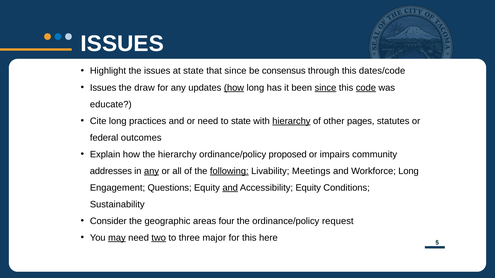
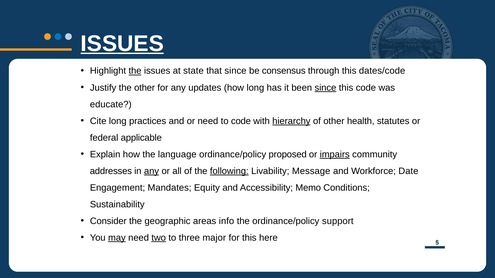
ISSUES underline: none -> present (122, 44)
the underline: none -> present (135, 71)
Issues: Issues -> Justify (103, 88)
the draw: draw -> other (145, 88)
how underline: present -> none (234, 88)
code underline: present -> none (366, 88)
to state: state -> code (241, 121)
pages: pages -> health (361, 121)
outcomes: outcomes -> applicable (141, 138)
the hierarchy: hierarchy -> language (177, 155)
impairs underline: none -> present (335, 155)
Meetings: Meetings -> Message (311, 171)
Workforce Long: Long -> Date (408, 171)
Questions: Questions -> Mandates (170, 188)
and underline: present -> none (230, 188)
Accessibility Equity: Equity -> Memo (308, 188)
four: four -> info (226, 221)
request: request -> support (338, 221)
